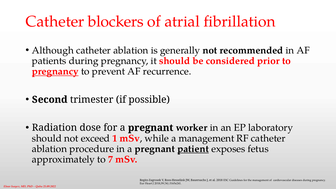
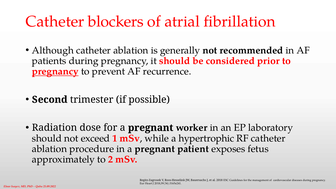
a management: management -> hypertrophic (206, 138)
patient underline: present -> none (193, 149)
7: 7 -> 2 (111, 159)
